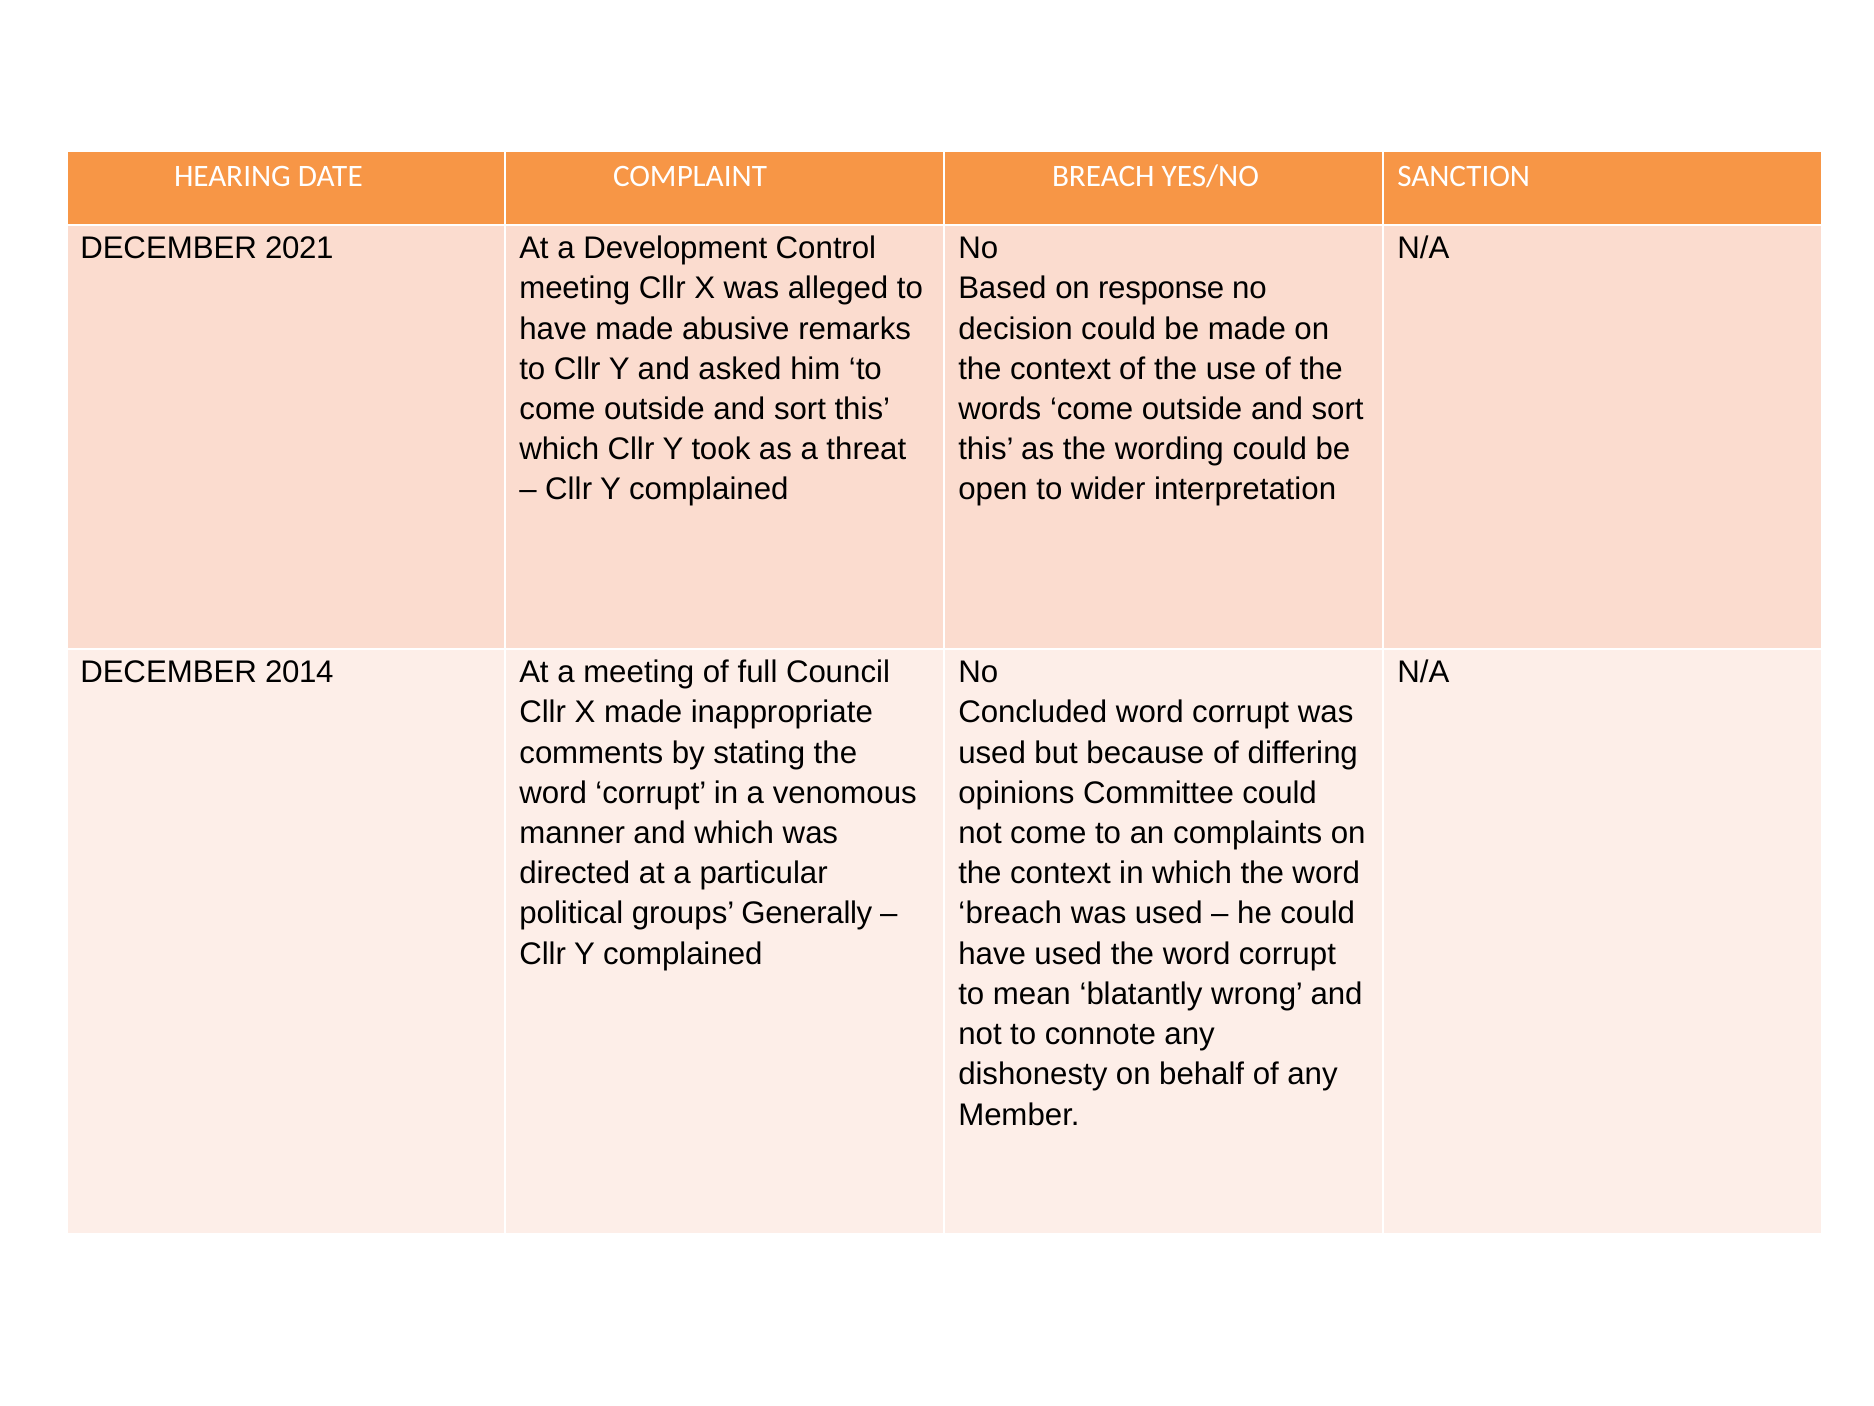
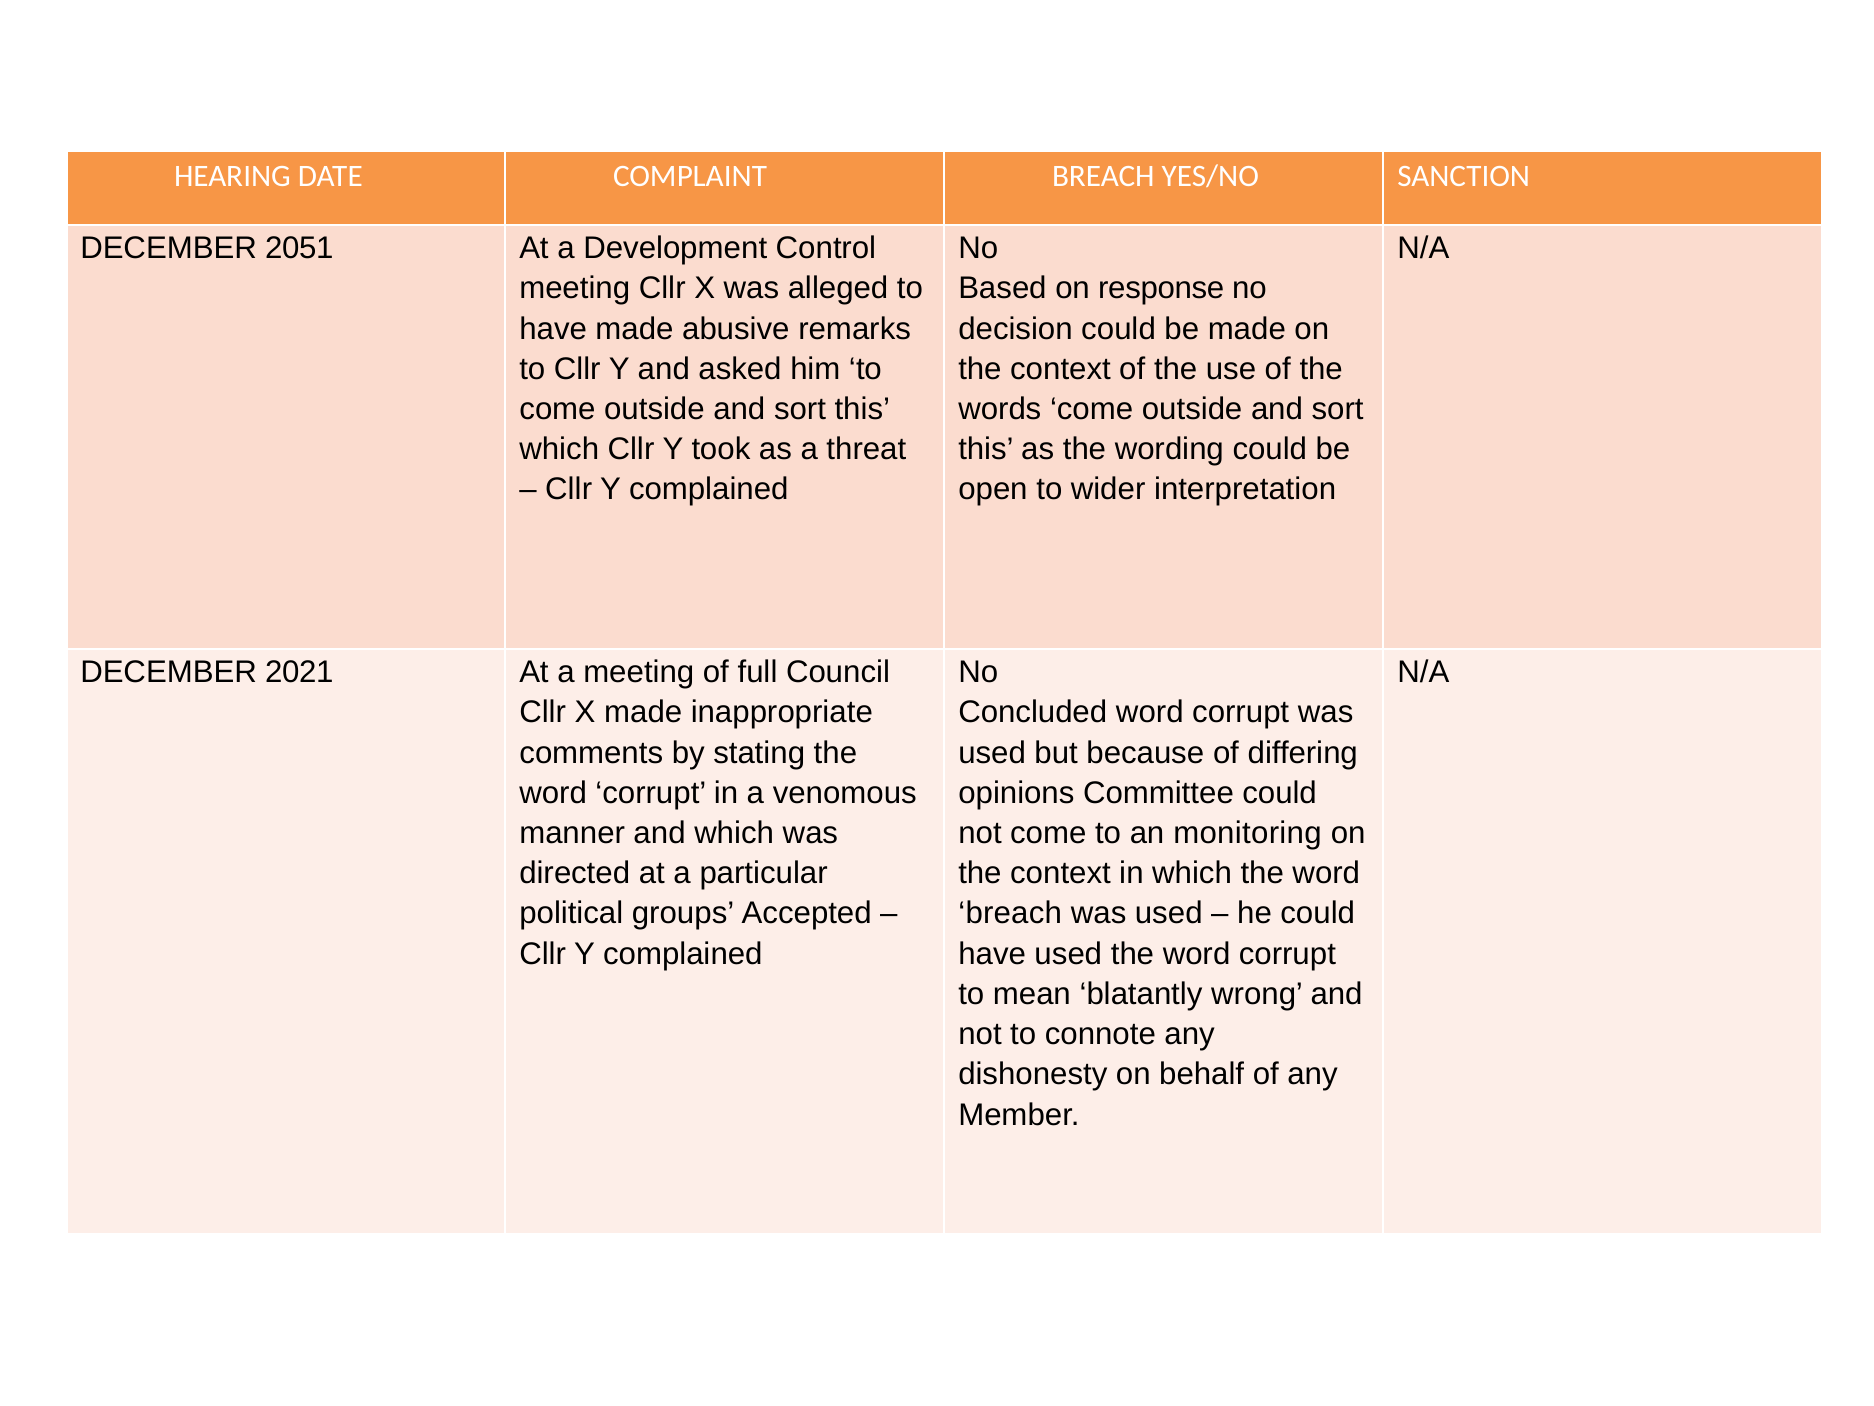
2021: 2021 -> 2051 (299, 248)
2014: 2014 -> 2021 (299, 672)
complaints: complaints -> monitoring (1247, 833)
Generally: Generally -> Accepted (807, 913)
